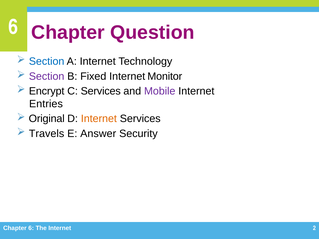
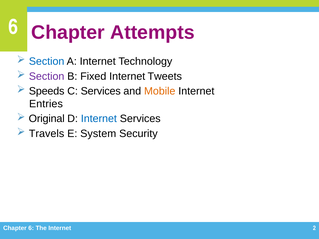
Question: Question -> Attempts (152, 33)
Monitor: Monitor -> Tweets (165, 76)
Encrypt: Encrypt -> Speeds (47, 91)
Mobile colour: purple -> orange (160, 91)
Internet colour: orange -> blue (99, 119)
Answer: Answer -> System (98, 134)
